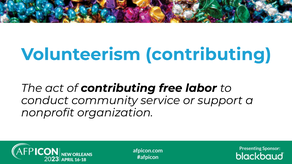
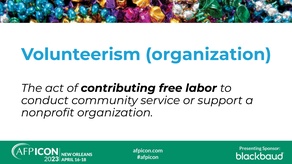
Volunteerism contributing: contributing -> organization (208, 55)
